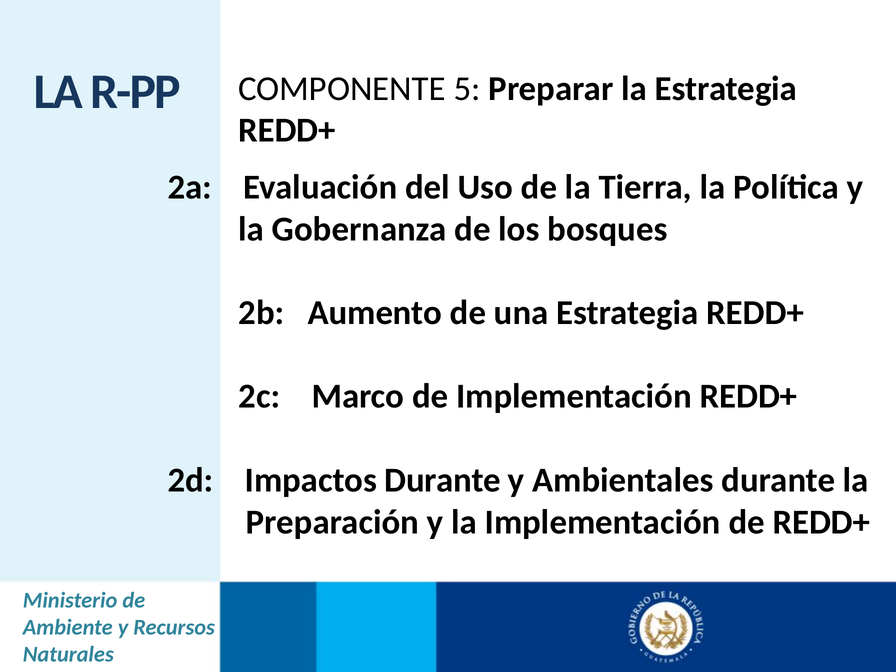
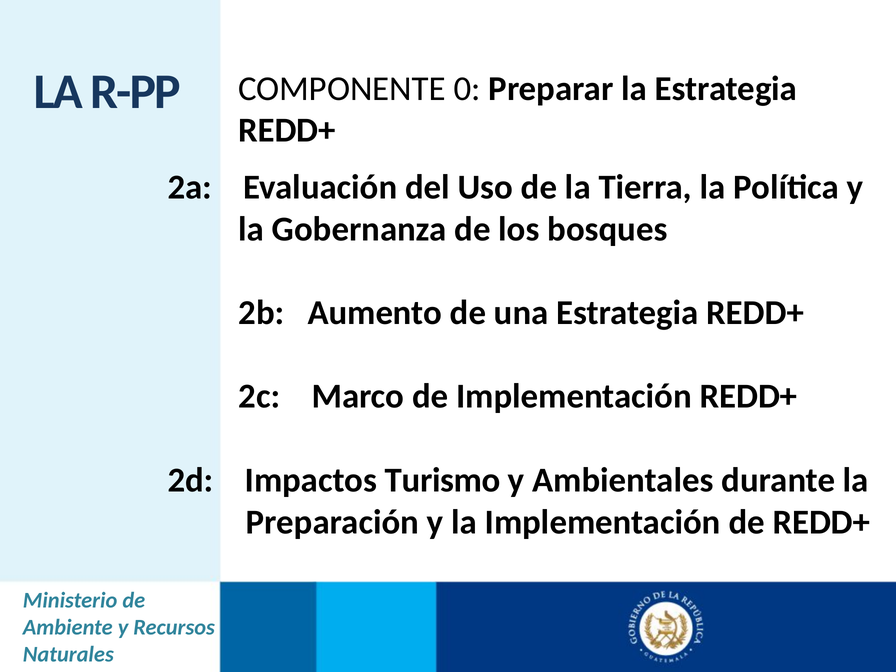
5: 5 -> 0 (467, 89)
Impactos Durante: Durante -> Turismo (443, 480)
